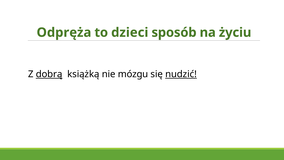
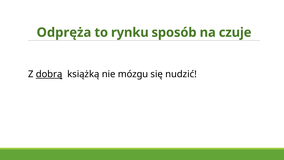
dzieci: dzieci -> rynku (130, 32)
życiu: życiu -> czuje (235, 32)
nudzić underline: present -> none (181, 74)
